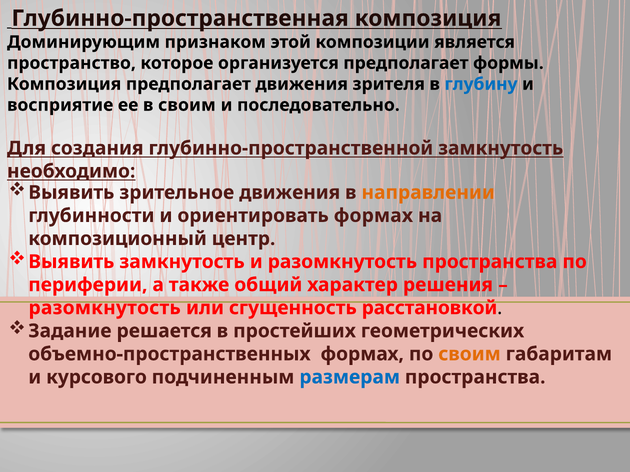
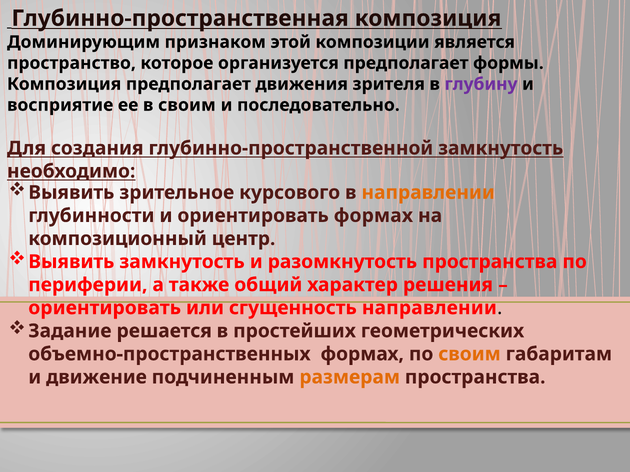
глубину colour: blue -> purple (481, 84)
зрительное движения: движения -> курсового (290, 193)
разомкнутость: разомкнутость -> ориентировать (105, 308)
сгущенность расстановкой: расстановкой -> направлении (429, 308)
курсового: курсового -> движение (96, 377)
размерам colour: blue -> orange (350, 377)
